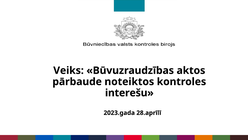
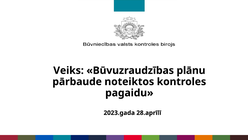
aktos: aktos -> plānu (191, 70)
interešu: interešu -> pagaidu (129, 93)
